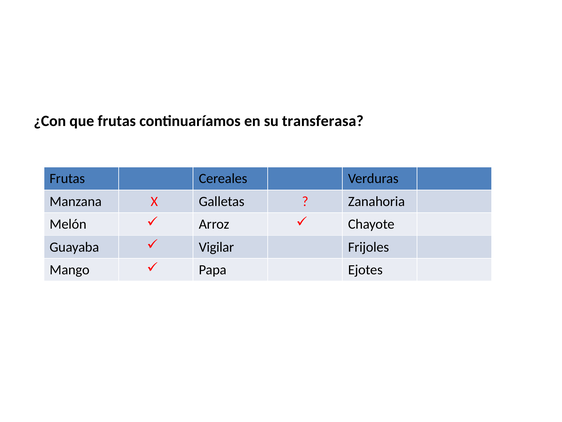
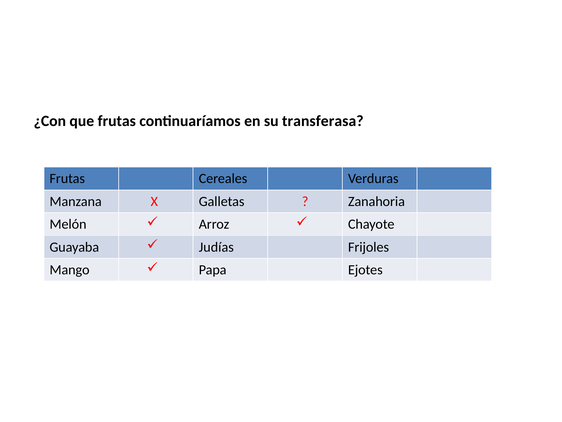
Vigilar: Vigilar -> Judías (216, 247)
